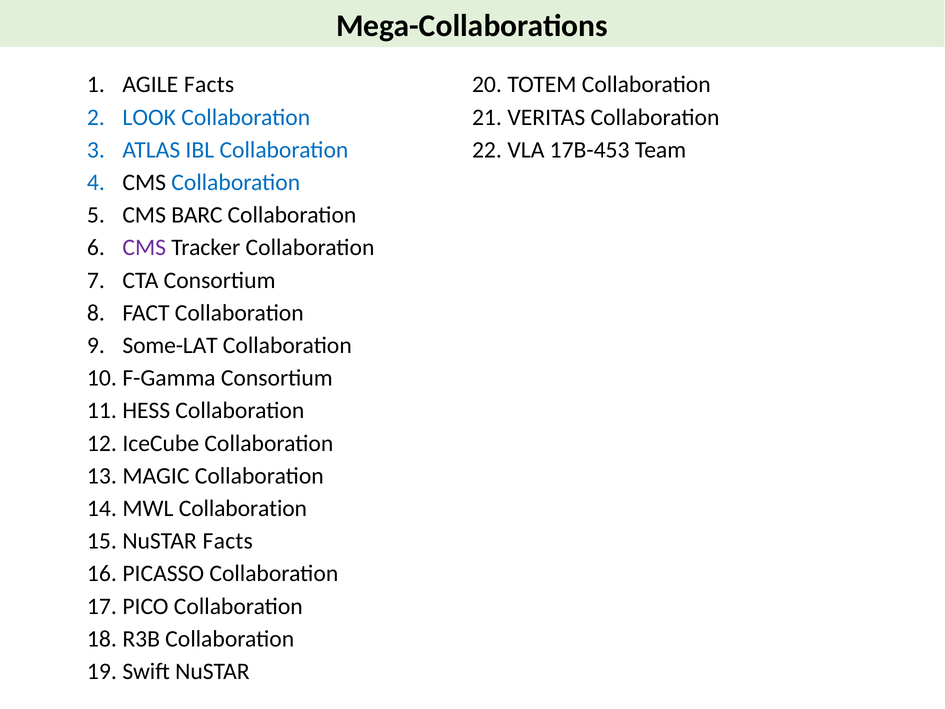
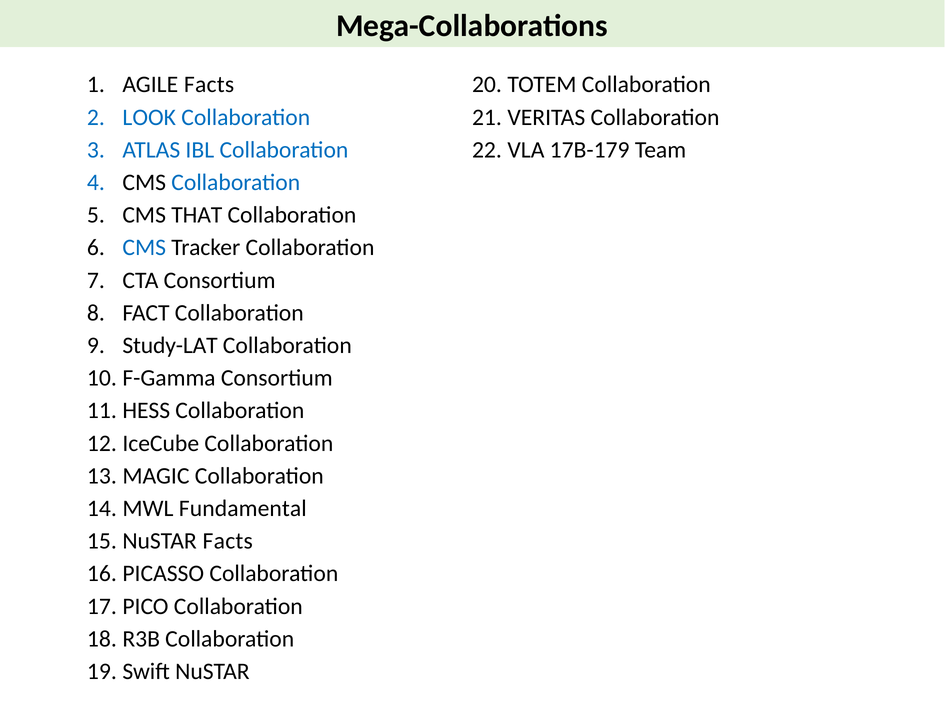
17B-453: 17B-453 -> 17B-179 (590, 150)
BARC: BARC -> THAT (197, 215)
CMS colour: purple -> blue (144, 248)
Some-LAT: Some-LAT -> Study-LAT (170, 345)
Collaboration: Collaboration -> Fundamental (243, 508)
